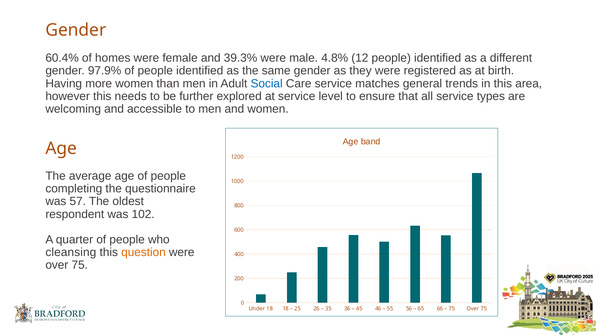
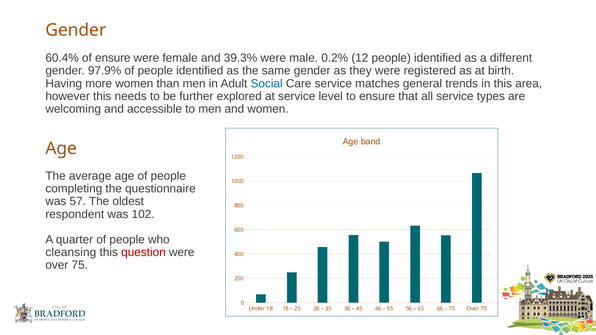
of homes: homes -> ensure (113, 58)
4.8%: 4.8% -> 0.2% (335, 58)
question colour: orange -> red (143, 252)
